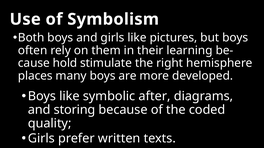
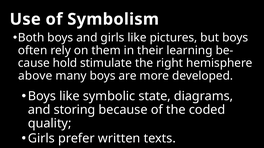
places: places -> above (35, 76)
after: after -> state (155, 96)
